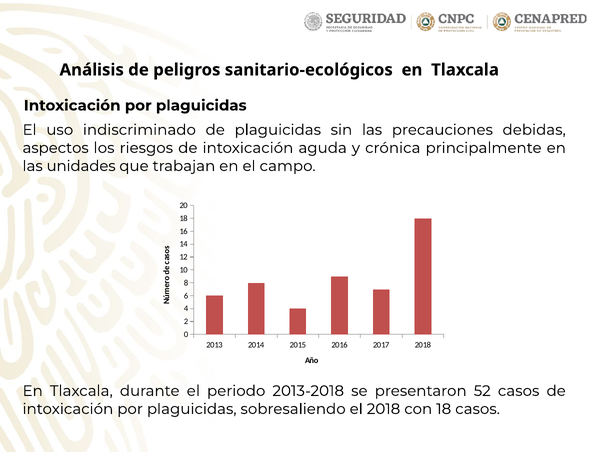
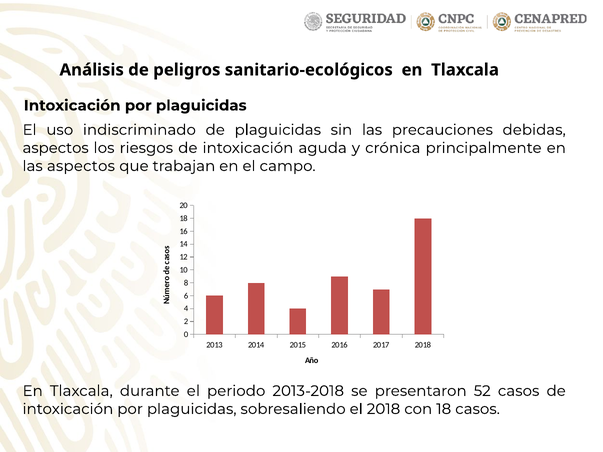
las unidades: unidades -> aspectos (81, 166)
